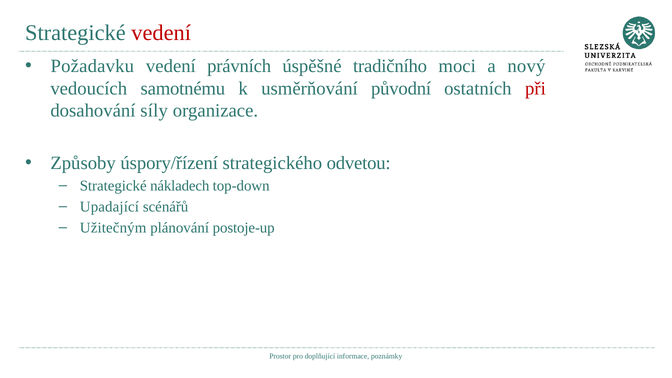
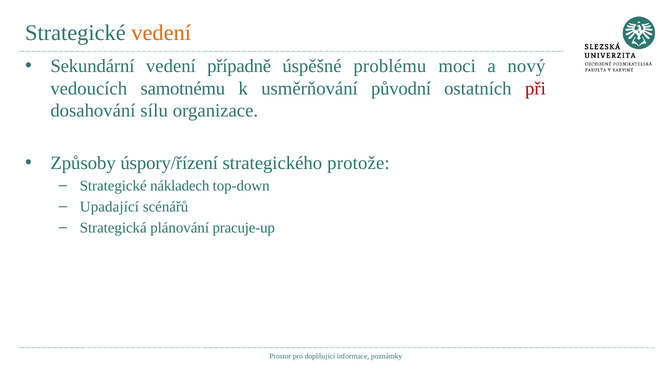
vedení colour: red -> orange (161, 33)
Požadavku: Požadavku -> Sekundární (92, 66)
právních: právních -> případně (239, 66)
tradičního: tradičního -> problému (390, 66)
síly: síly -> sílu (154, 111)
odvetou: odvetou -> protože (358, 163)
Užitečným: Užitečným -> Strategická (113, 228)
postoje-up: postoje-up -> pracuje-up (244, 228)
